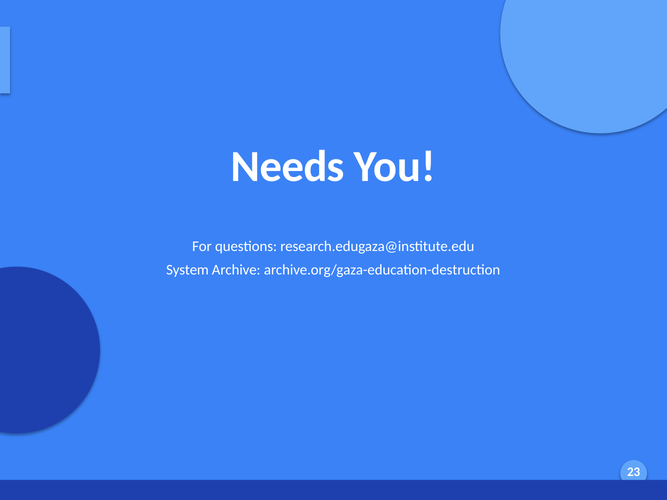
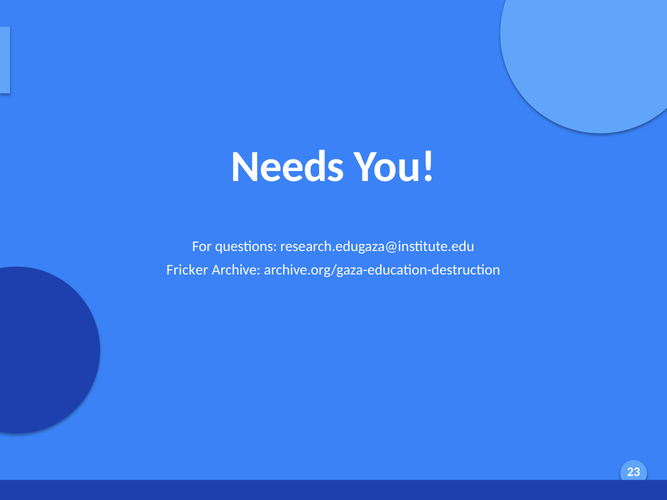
System: System -> Fricker (187, 270)
